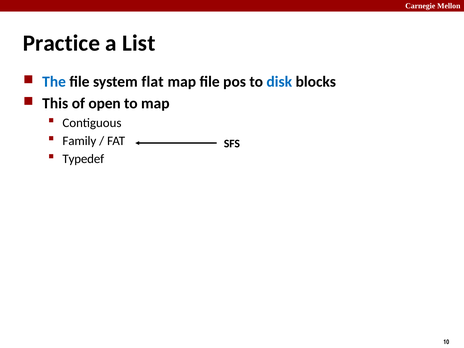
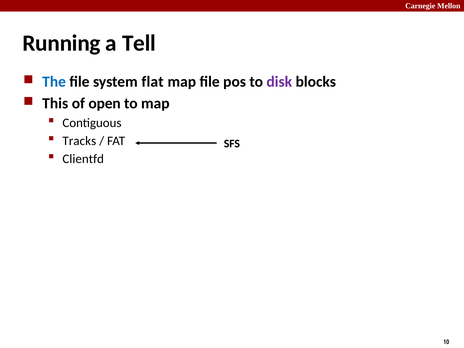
Practice: Practice -> Running (62, 43)
List: List -> Tell (139, 43)
disk colour: blue -> purple (279, 82)
Family: Family -> Tracks (79, 141)
Typedef: Typedef -> Clientfd (83, 159)
